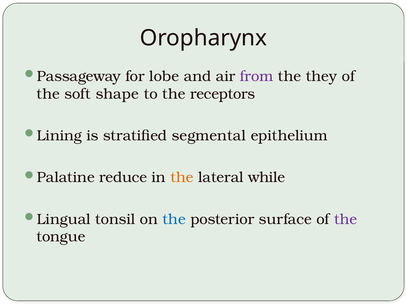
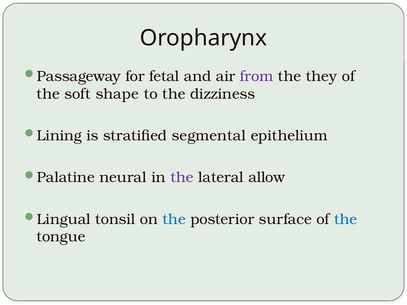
lobe: lobe -> fetal (164, 76)
receptors: receptors -> dizziness (223, 94)
reduce: reduce -> neural (123, 178)
the colour: orange -> purple (182, 178)
while: while -> allow (267, 178)
the colour: purple -> blue (346, 219)
